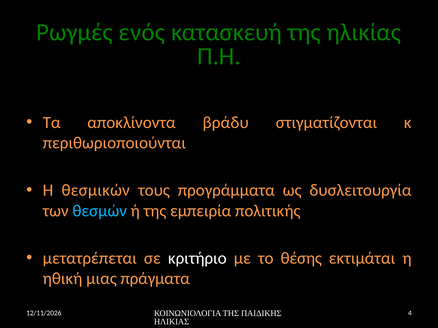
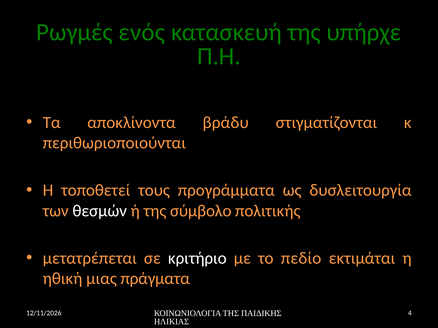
ηλικίας: ηλικίας -> υπήρχε (364, 32)
θεσμικών: θεσμικών -> τοποθετεί (96, 191)
θεσμών colour: light blue -> white (100, 211)
εμπειρία: εμπειρία -> σύμβολο (201, 211)
θέσης: θέσης -> πεδίο (301, 259)
